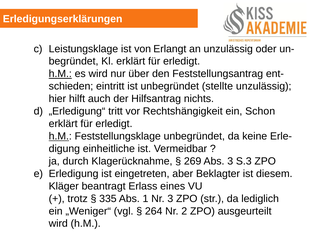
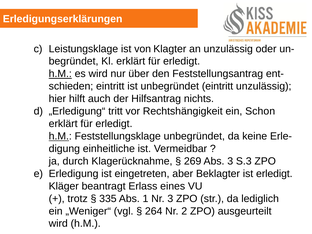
Erlangt: Erlangt -> Klagter (170, 49)
unbegründet stellte: stellte -> eintritt (218, 86)
ist diesem: diesem -> erledigt (274, 174)
